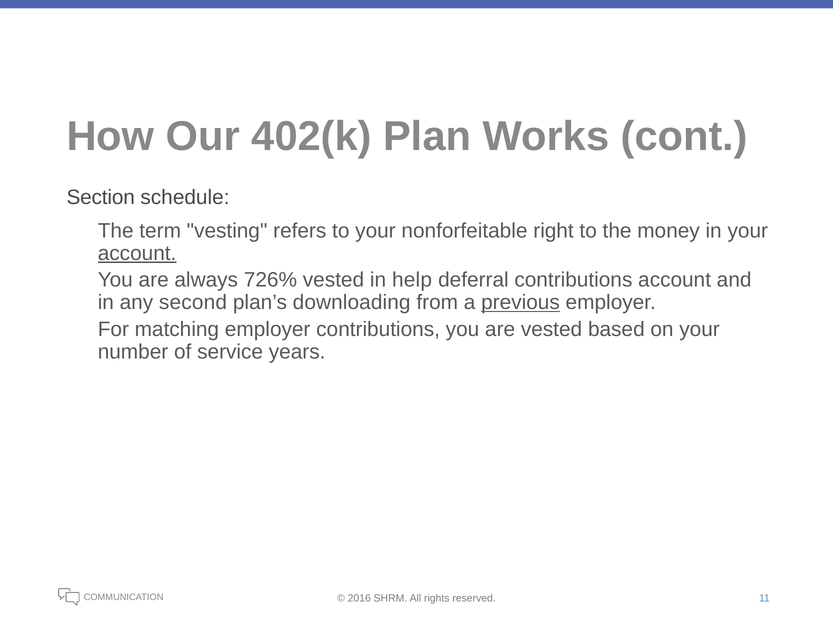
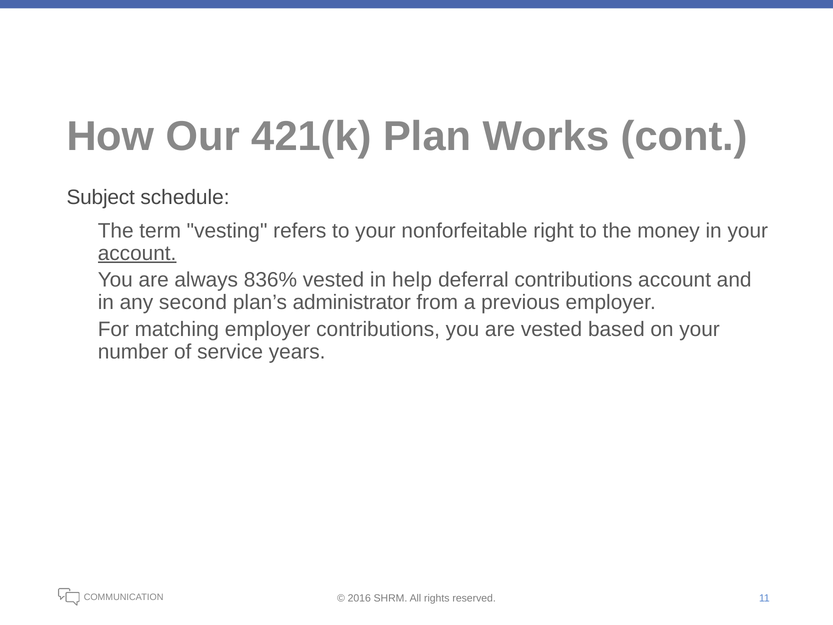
402(k: 402(k -> 421(k (312, 137)
Section: Section -> Subject (101, 197)
726%: 726% -> 836% (270, 280)
downloading: downloading -> administrator (352, 302)
previous underline: present -> none (521, 302)
